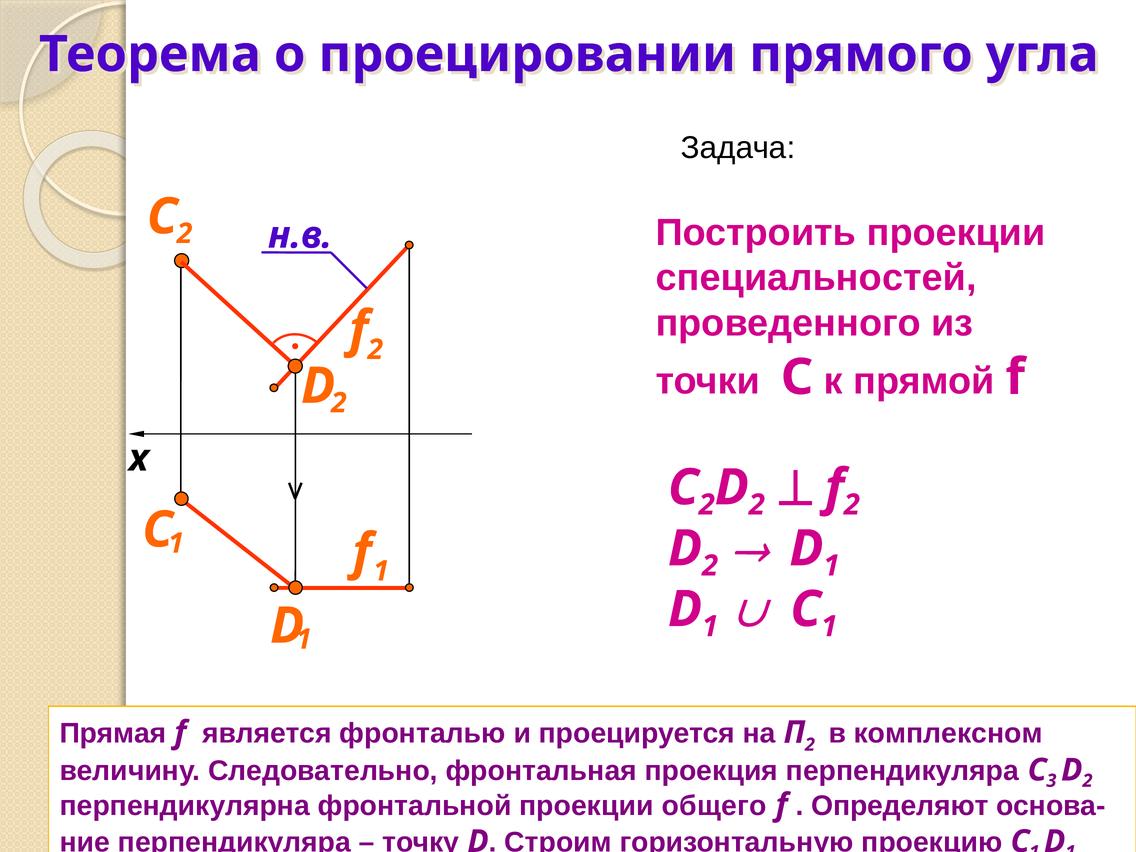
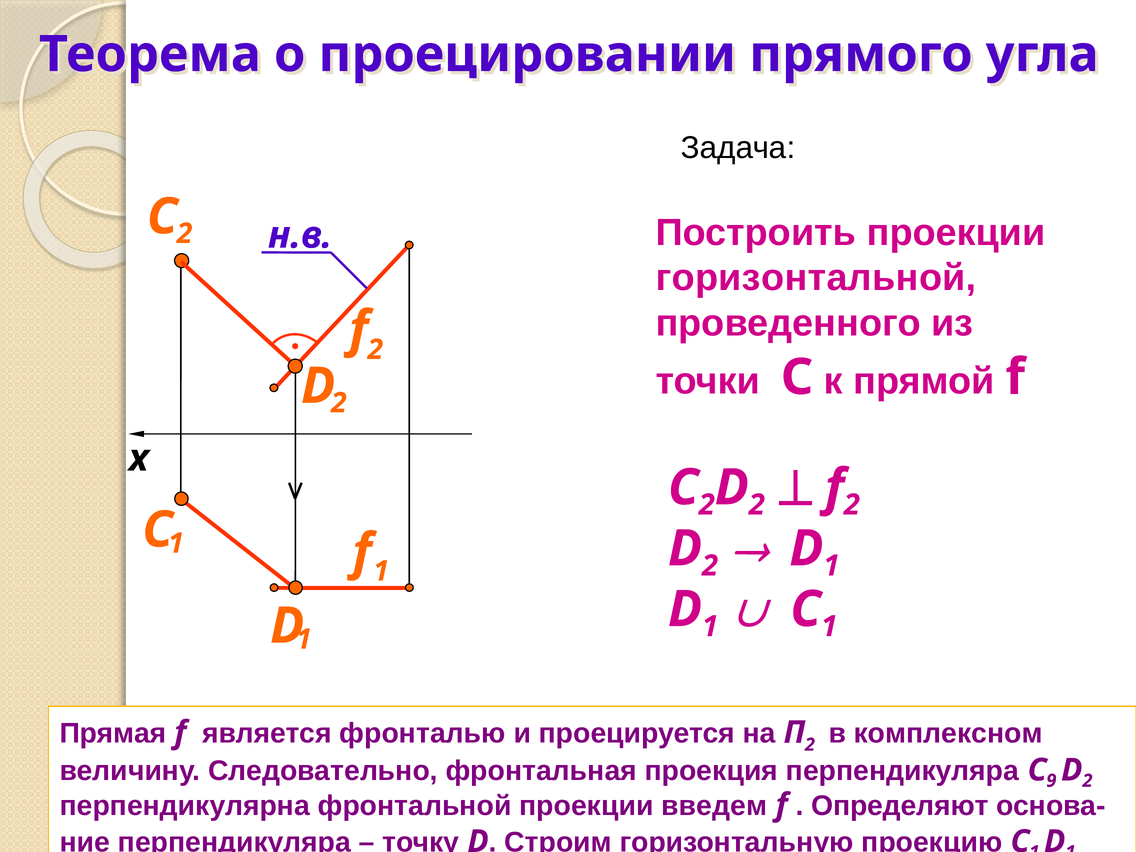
специальностей: специальностей -> горизонтальной (816, 278)
3: 3 -> 9 (1051, 781)
общего: общего -> введем (714, 806)
